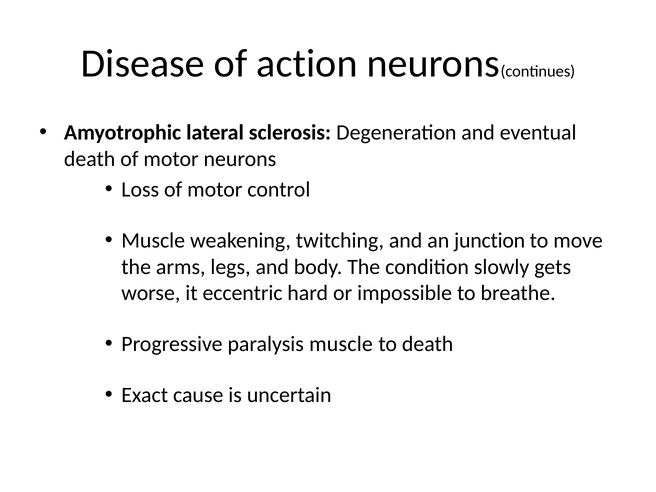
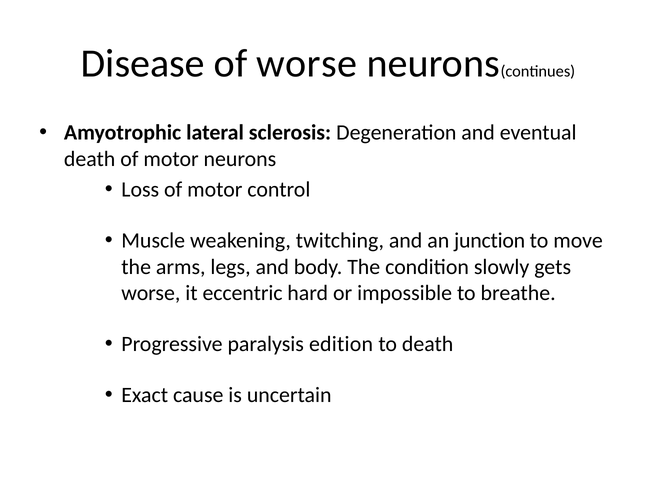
of action: action -> worse (307, 64)
paralysis muscle: muscle -> edition (341, 344)
